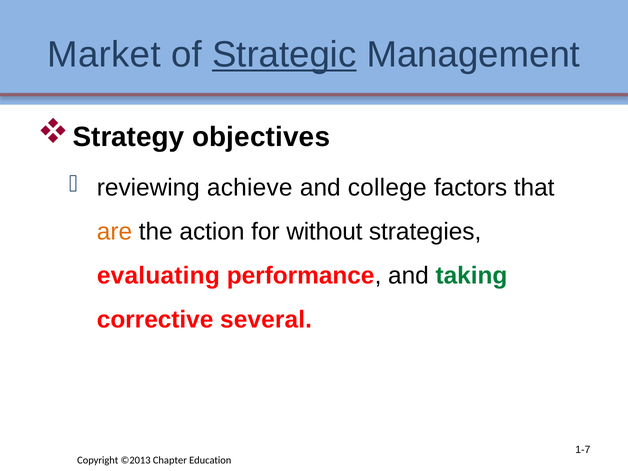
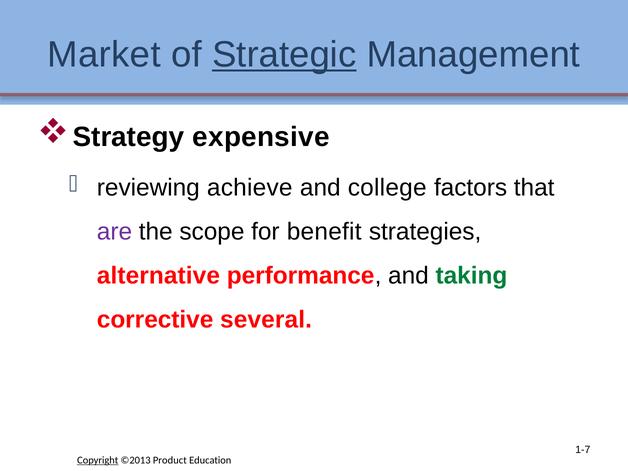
objectives: objectives -> expensive (261, 137)
are colour: orange -> purple (114, 232)
action: action -> scope (212, 232)
without: without -> benefit (324, 232)
evaluating: evaluating -> alternative (158, 276)
Copyright underline: none -> present (98, 460)
Chapter: Chapter -> Product (170, 460)
